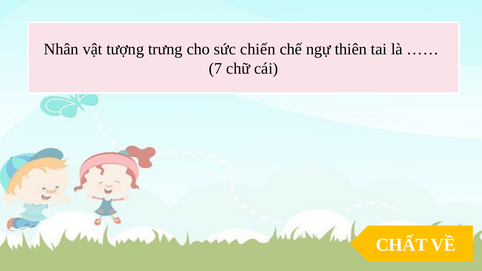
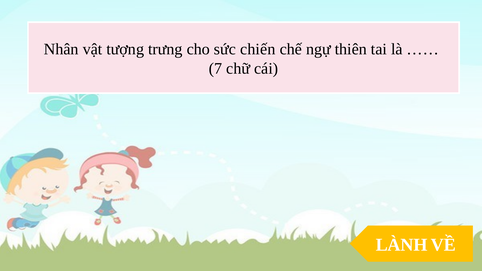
CHẤT: CHẤT -> LÀNH (402, 245)
